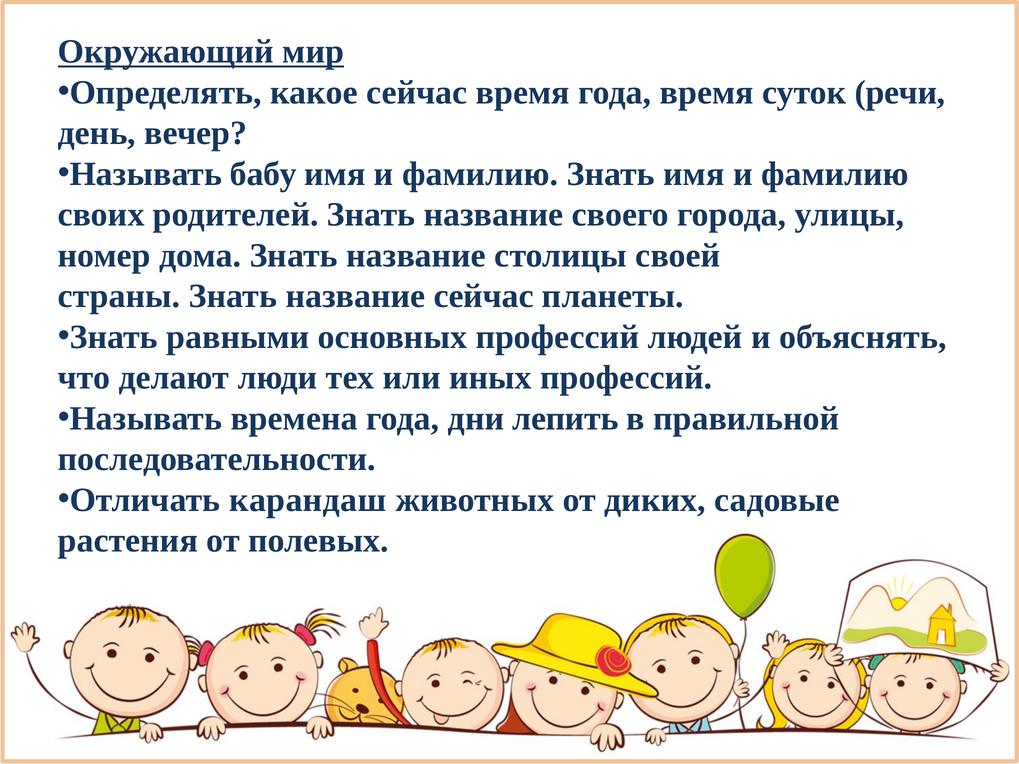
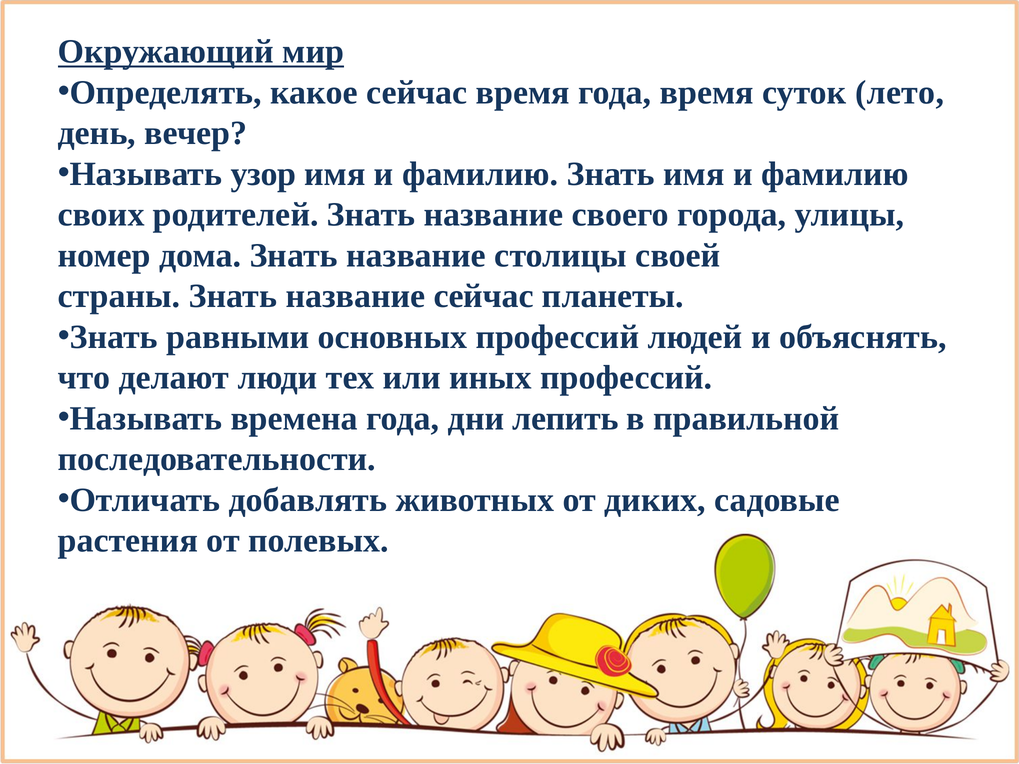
речи: речи -> лето (900, 92)
бабу: бабу -> узор (263, 174)
карандаш: карандаш -> добавлять (308, 500)
